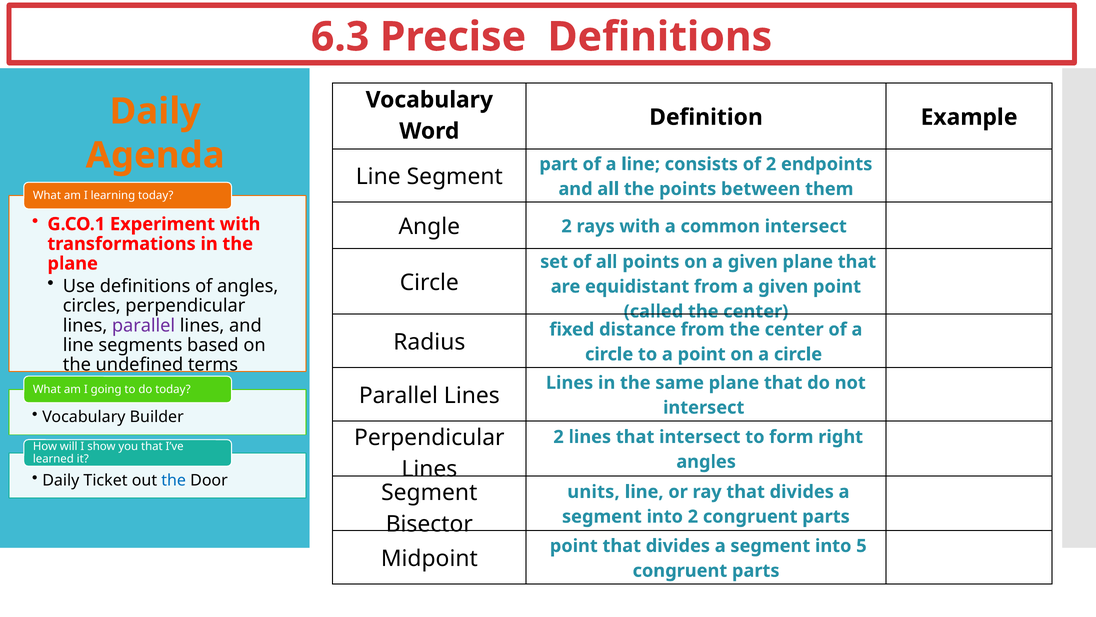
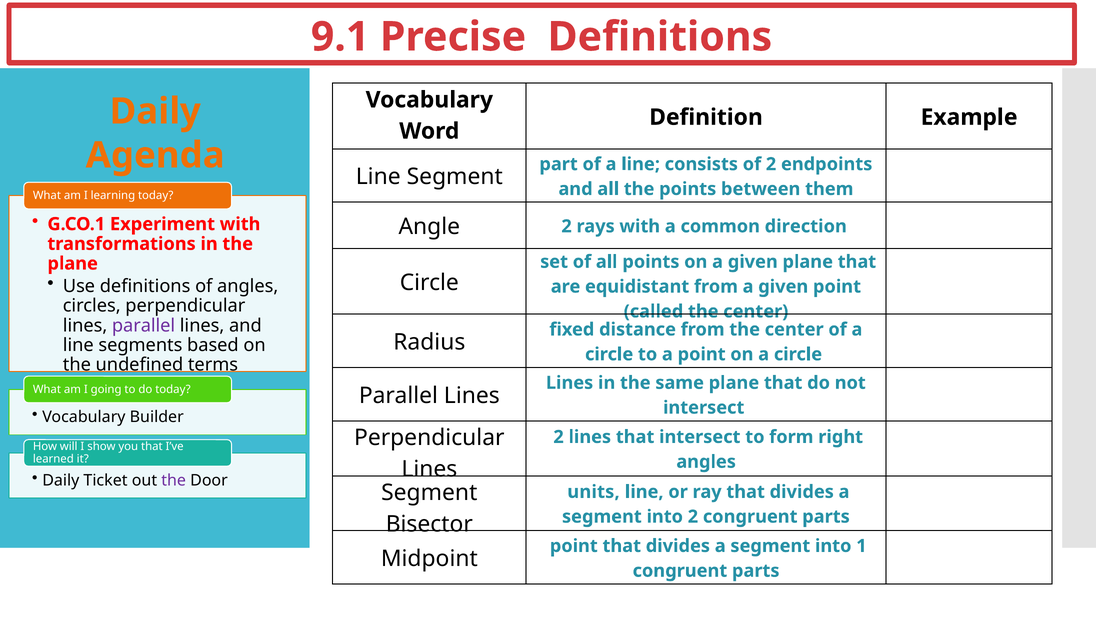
6.3: 6.3 -> 9.1 (340, 37)
common intersect: intersect -> direction (806, 226)
the colour: blue -> purple (174, 480)
5: 5 -> 1 (861, 546)
